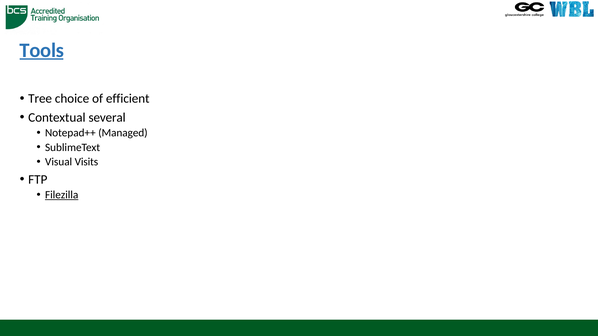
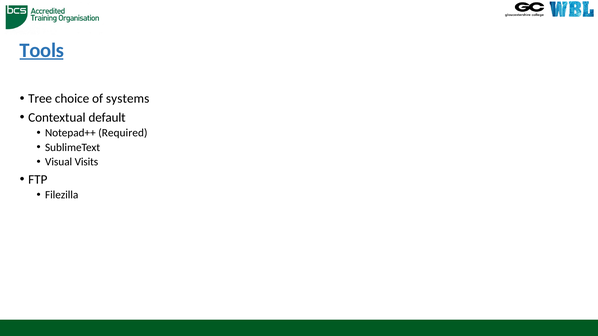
efficient: efficient -> systems (128, 99)
several: several -> default (107, 118)
Managed: Managed -> Required (123, 133)
Filezilla underline: present -> none (62, 195)
